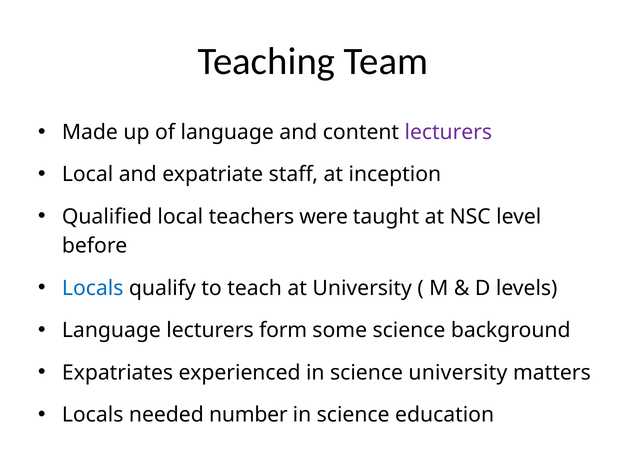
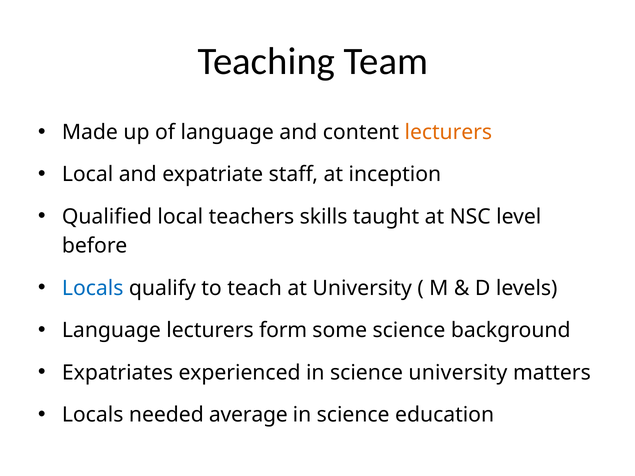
lecturers colour: purple -> orange (448, 132)
were: were -> skills (324, 217)
number: number -> average (248, 415)
